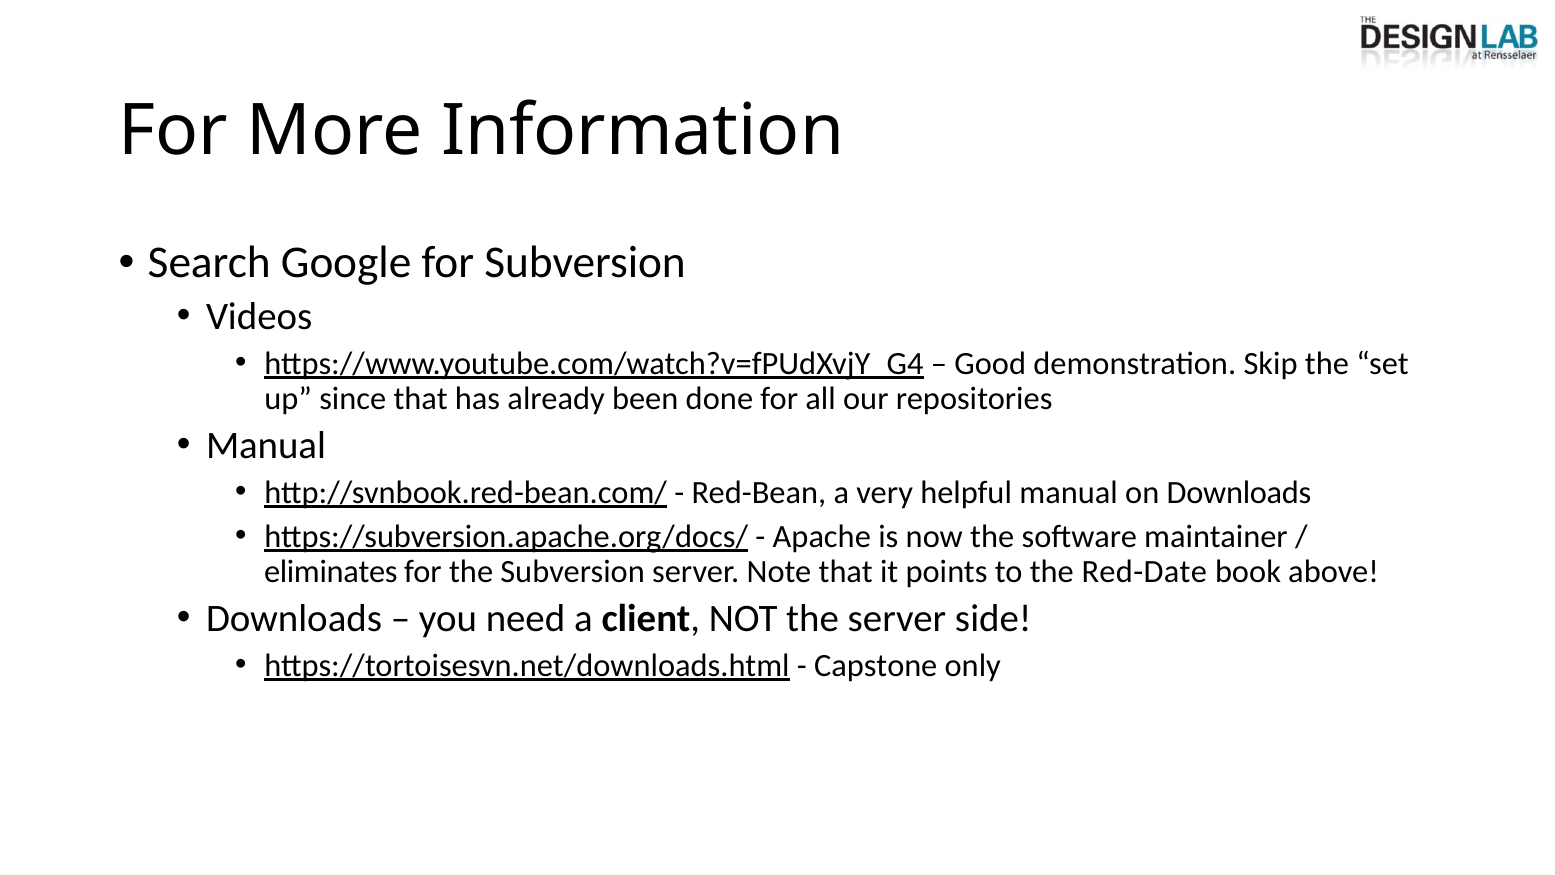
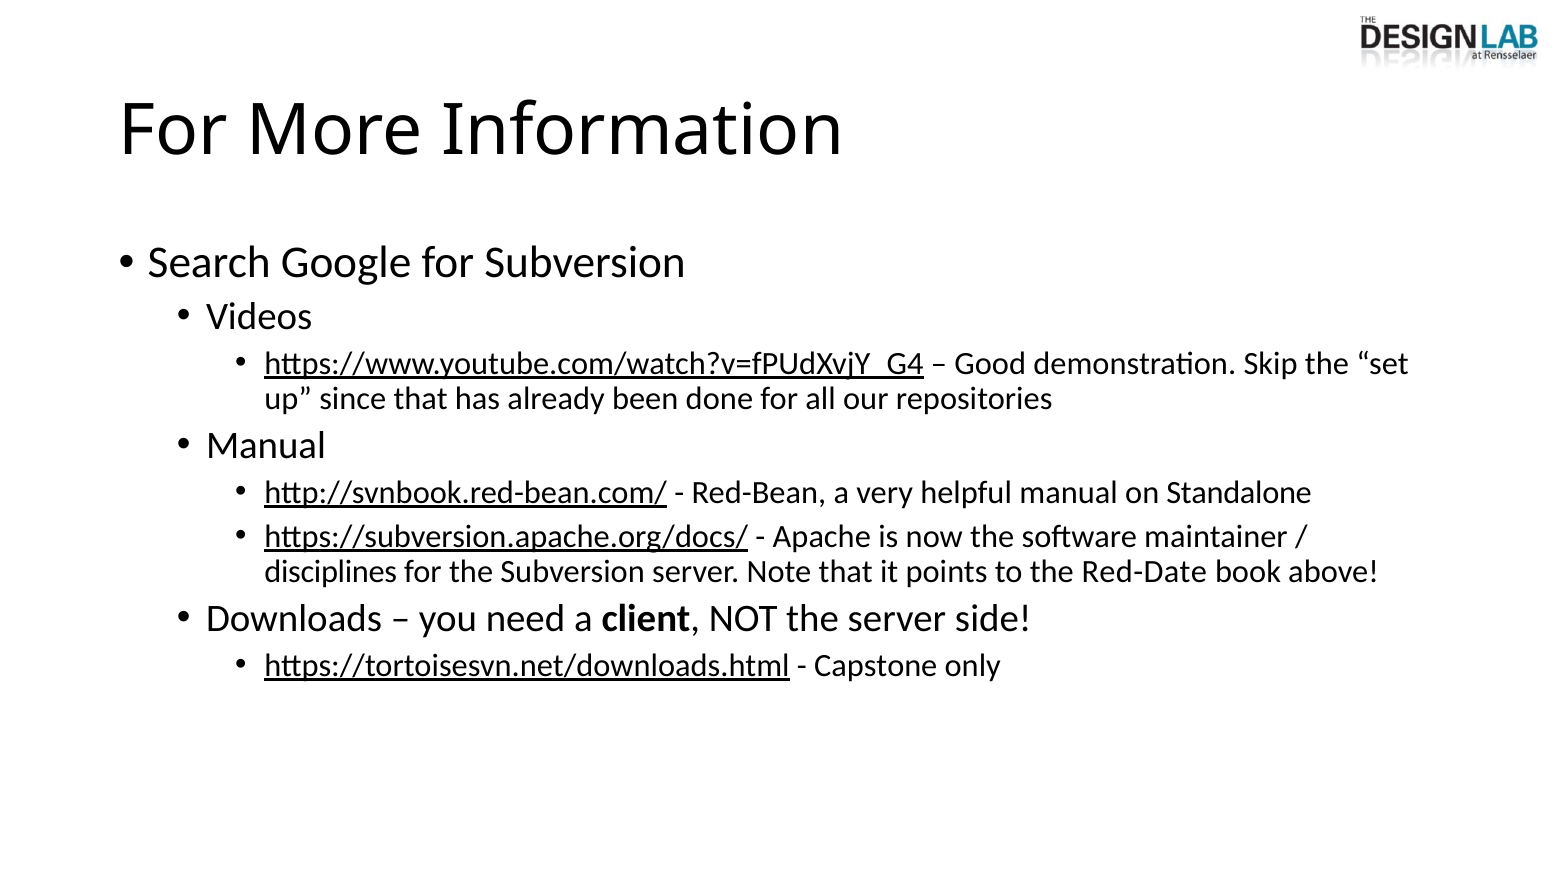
on Downloads: Downloads -> Standalone (1239, 492)
eliminates: eliminates -> disciplines (331, 571)
